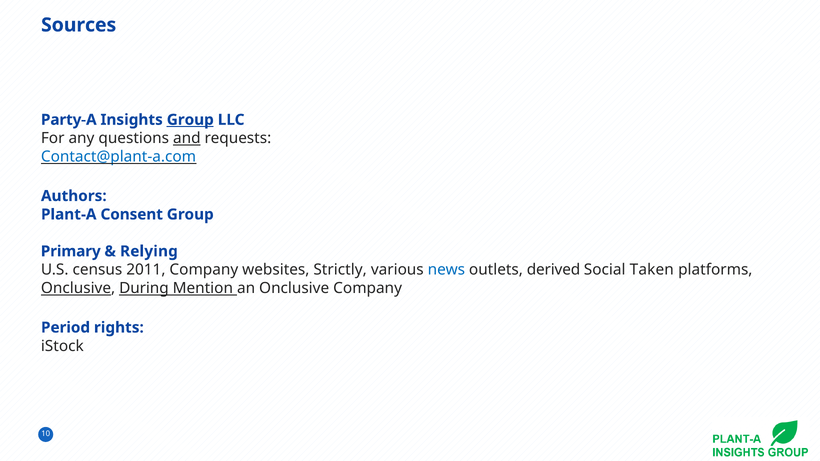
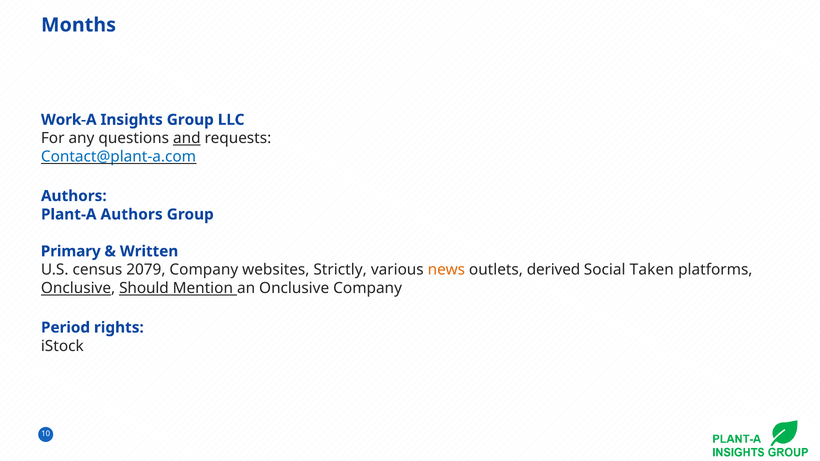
Sources: Sources -> Months (79, 25)
Party-A: Party-A -> Work-A (69, 120)
Group underline: present -> none (190, 120)
Plant-A Consent: Consent -> Authors (132, 215)
Relying: Relying -> Written (149, 251)
2011: 2011 -> 2079 (146, 270)
news colour: blue -> orange (446, 270)
During: During -> Should (144, 288)
